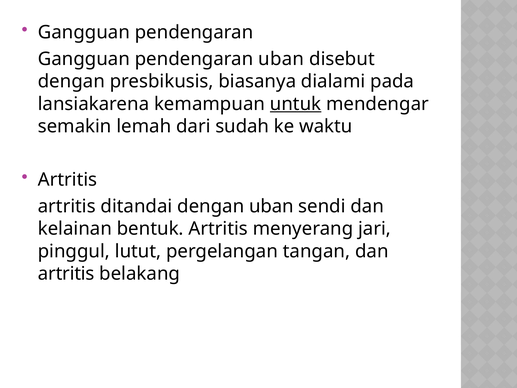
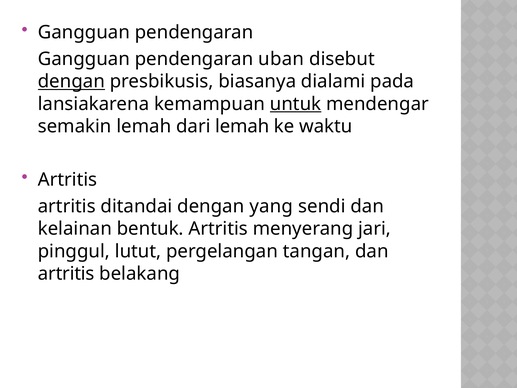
dengan underline: none -> present (71, 81)
dari sudah: sudah -> lemah (242, 126)
dengan uban: uban -> yang (271, 206)
